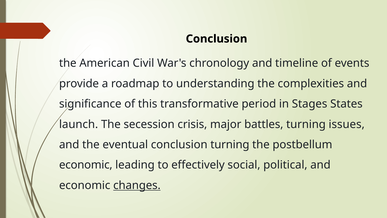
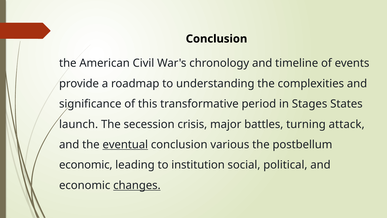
issues: issues -> attack (347, 124)
eventual underline: none -> present (125, 144)
conclusion turning: turning -> various (230, 144)
effectively: effectively -> institution (198, 165)
